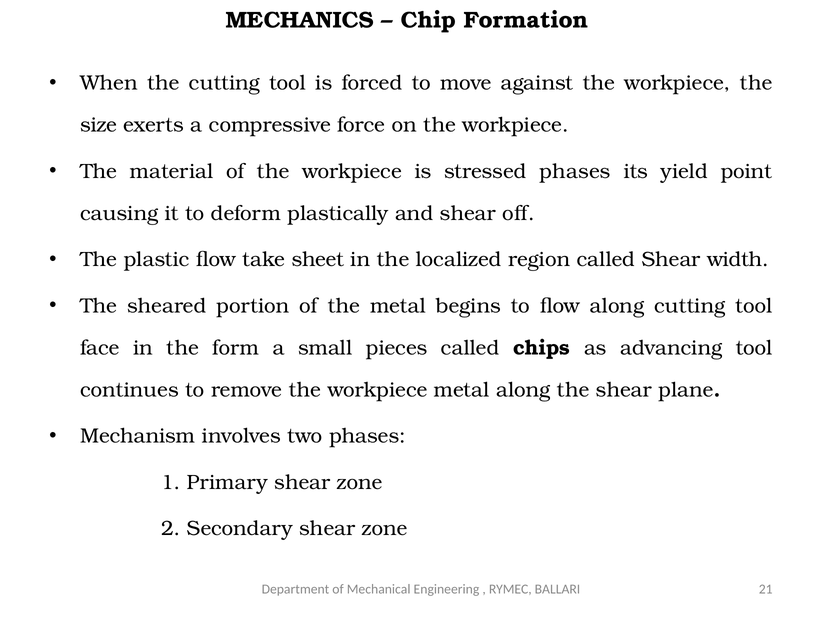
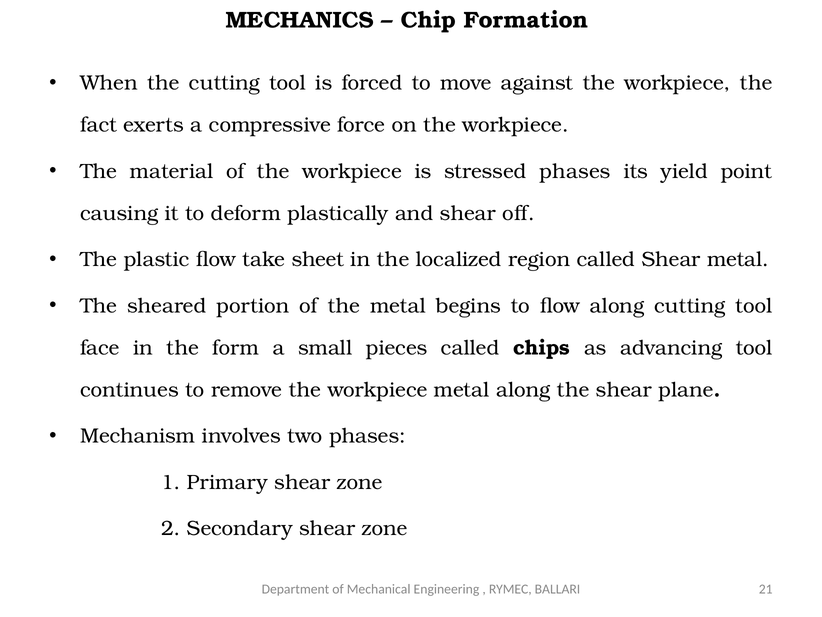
size: size -> fact (99, 125)
Shear width: width -> metal (738, 259)
